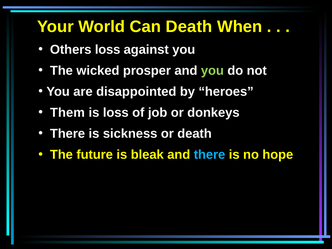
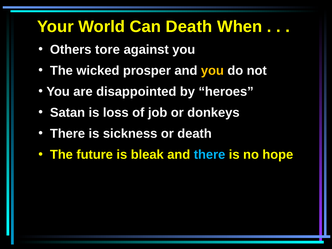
Others loss: loss -> tore (107, 50)
you colour: light green -> yellow (212, 71)
Them: Them -> Satan (68, 113)
